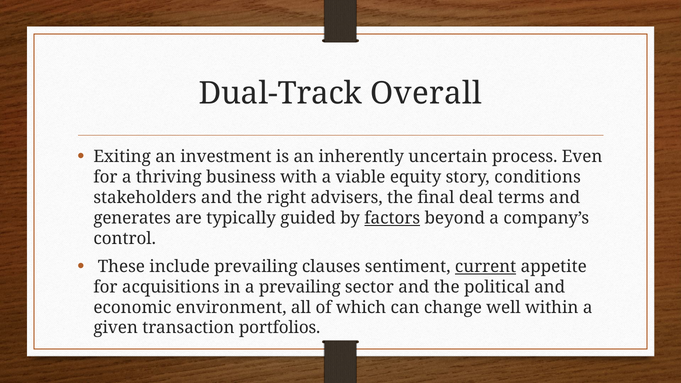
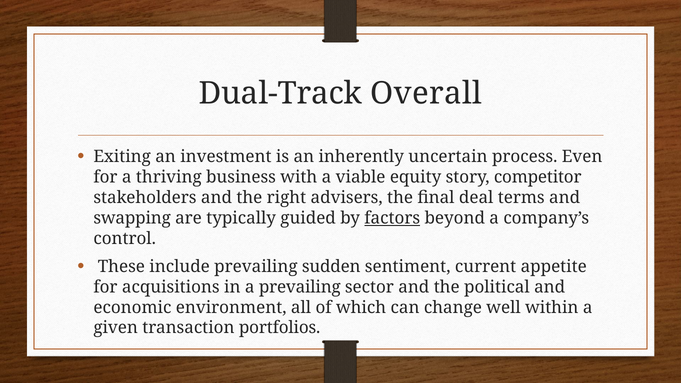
conditions: conditions -> competitor (538, 177)
generates: generates -> swapping (132, 218)
clauses: clauses -> sudden (331, 267)
current underline: present -> none (486, 267)
